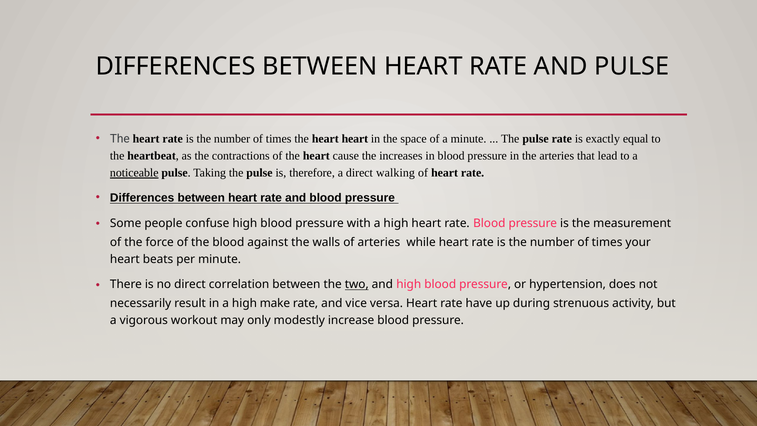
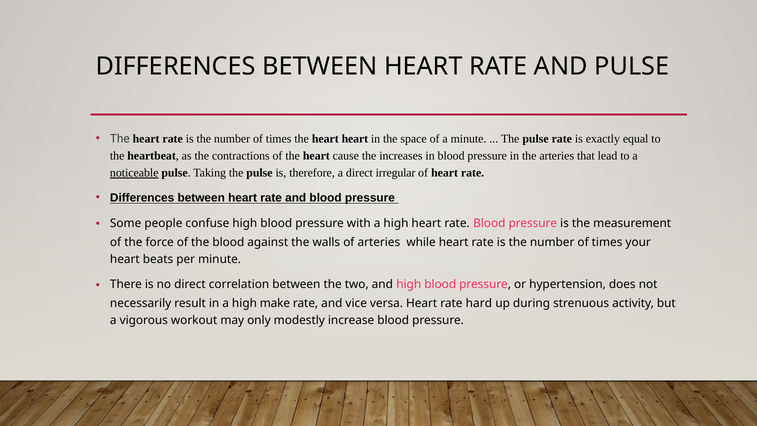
walking: walking -> irregular (396, 173)
two underline: present -> none (357, 284)
have: have -> hard (479, 303)
